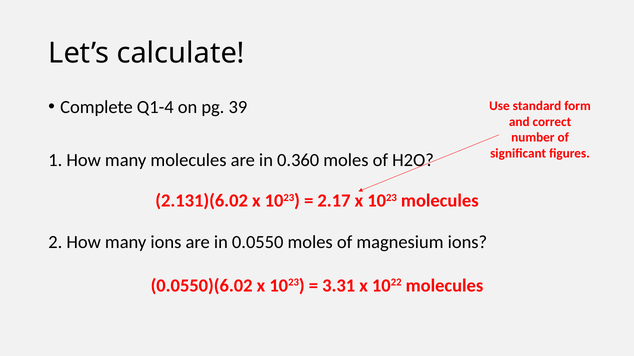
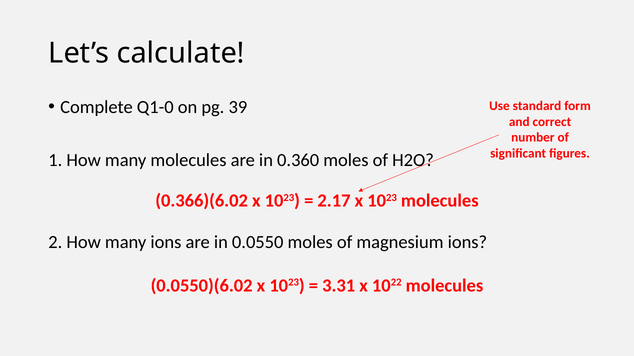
Q1-4: Q1-4 -> Q1-0 (155, 107)
2.131)(6.02: 2.131)(6.02 -> 0.366)(6.02 (202, 201)
